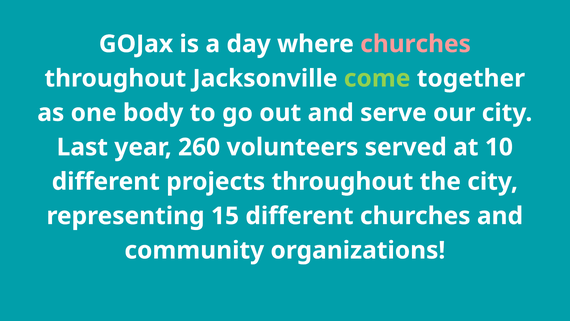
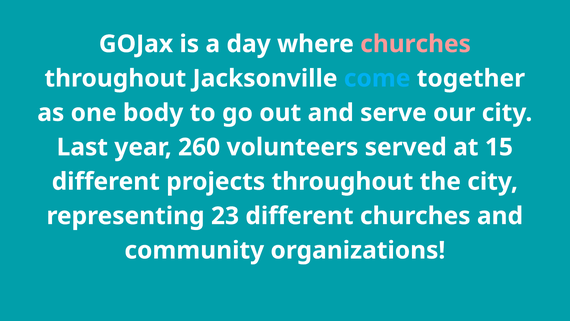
come colour: light green -> light blue (377, 78)
10: 10 -> 15 (499, 147)
15: 15 -> 23 (225, 216)
